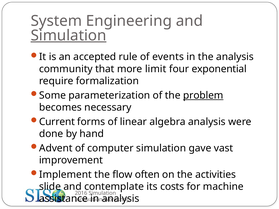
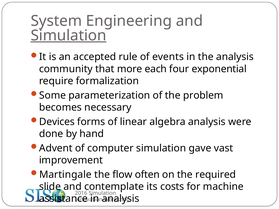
limit: limit -> each (156, 69)
problem underline: present -> none (203, 95)
Current: Current -> Devices (57, 122)
Implement: Implement -> Martingale (65, 175)
activities: activities -> required (216, 175)
